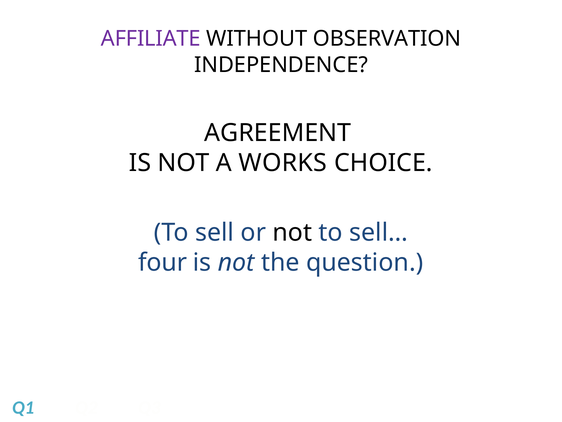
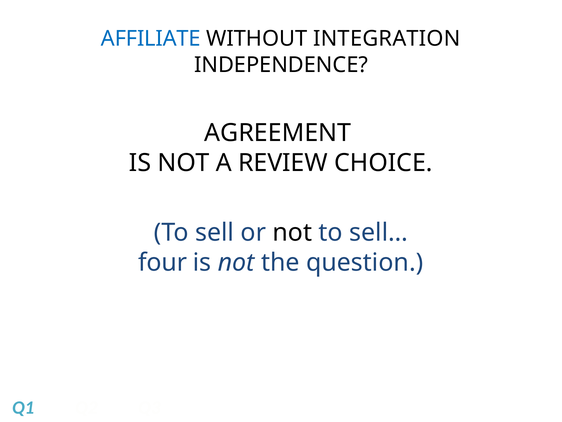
AFFILIATE colour: purple -> blue (151, 39)
OBSERVATION: OBSERVATION -> INTEGRATION (387, 39)
WORKS: WORKS -> REVIEW (283, 163)
